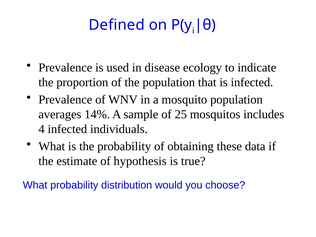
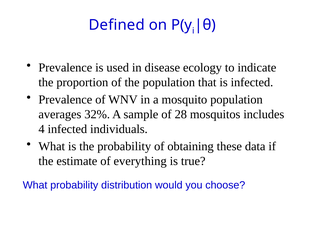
14%: 14% -> 32% (97, 114)
25: 25 -> 28 (181, 114)
hypothesis: hypothesis -> everything (140, 161)
